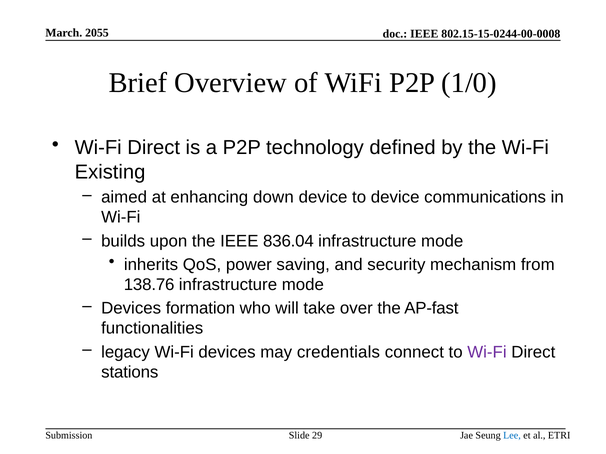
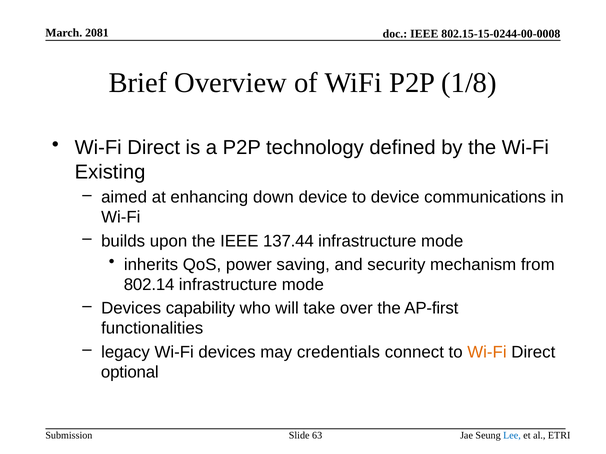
2055: 2055 -> 2081 (97, 33)
1/0: 1/0 -> 1/8 (469, 83)
836.04: 836.04 -> 137.44 (288, 241)
138.76: 138.76 -> 802.14 (149, 285)
formation: formation -> capability (200, 309)
AP-fast: AP-fast -> AP-first (431, 309)
Wi-Fi colour: purple -> orange (487, 352)
stations: stations -> optional (130, 373)
29: 29 -> 63 (317, 436)
